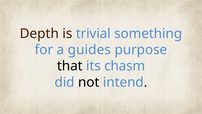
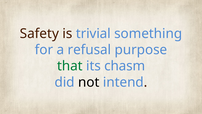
Depth: Depth -> Safety (39, 34)
guides: guides -> refusal (89, 50)
that colour: black -> green (70, 66)
